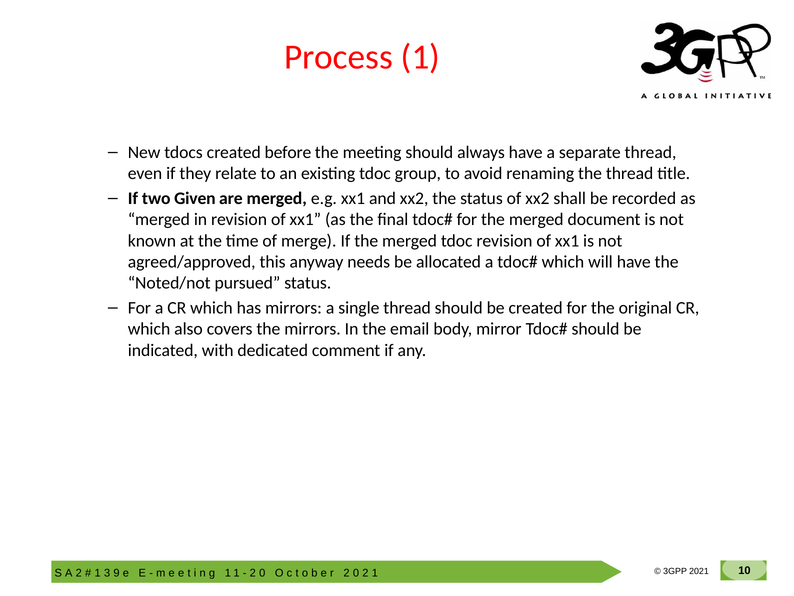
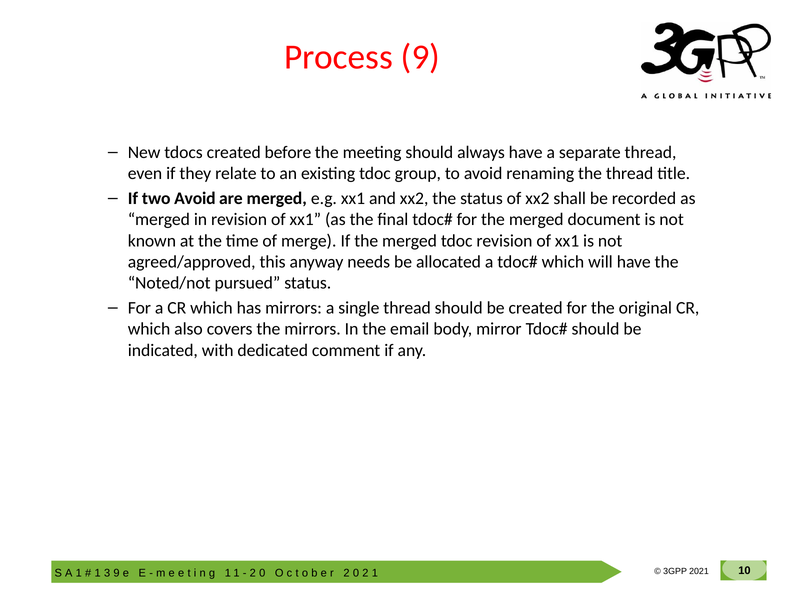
Process 1: 1 -> 9 (420, 57)
two Given: Given -> Avoid (195, 198)
A 2: 2 -> 1 (79, 573)
